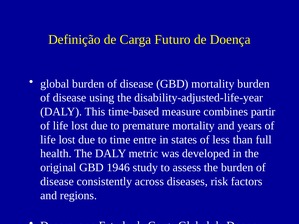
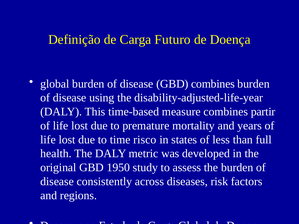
GBD mortality: mortality -> combines (213, 84)
time entre: entre -> risco (145, 140)
1946: 1946 -> 1950 (118, 168)
